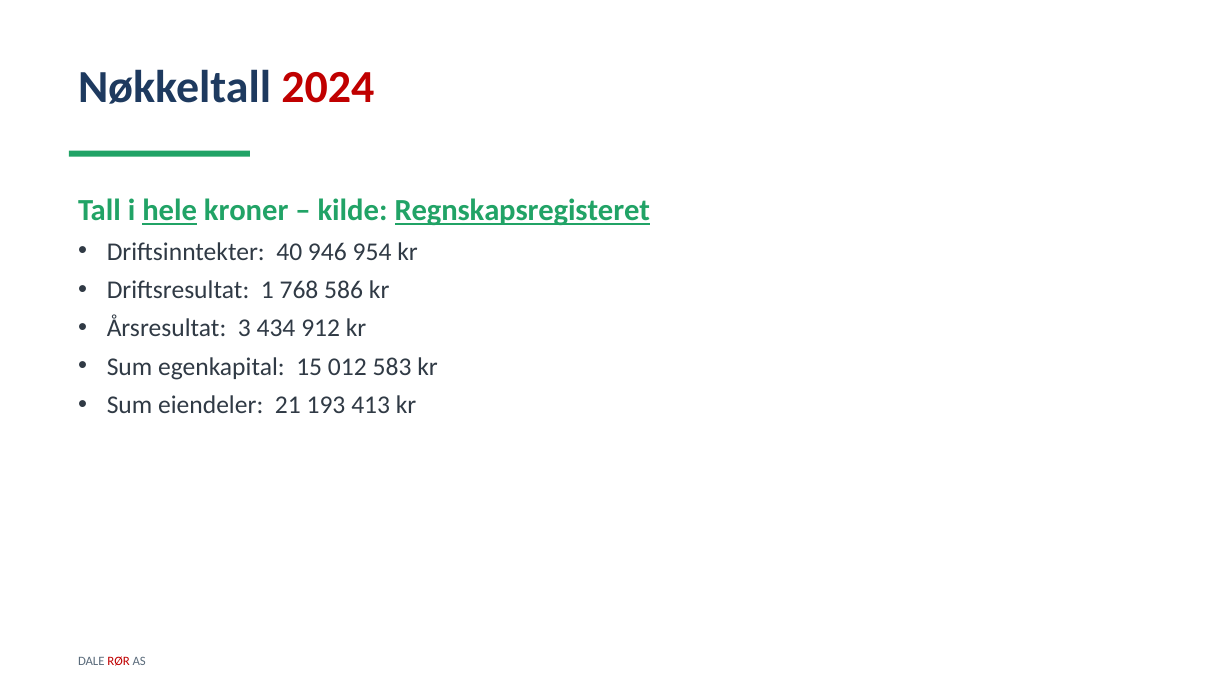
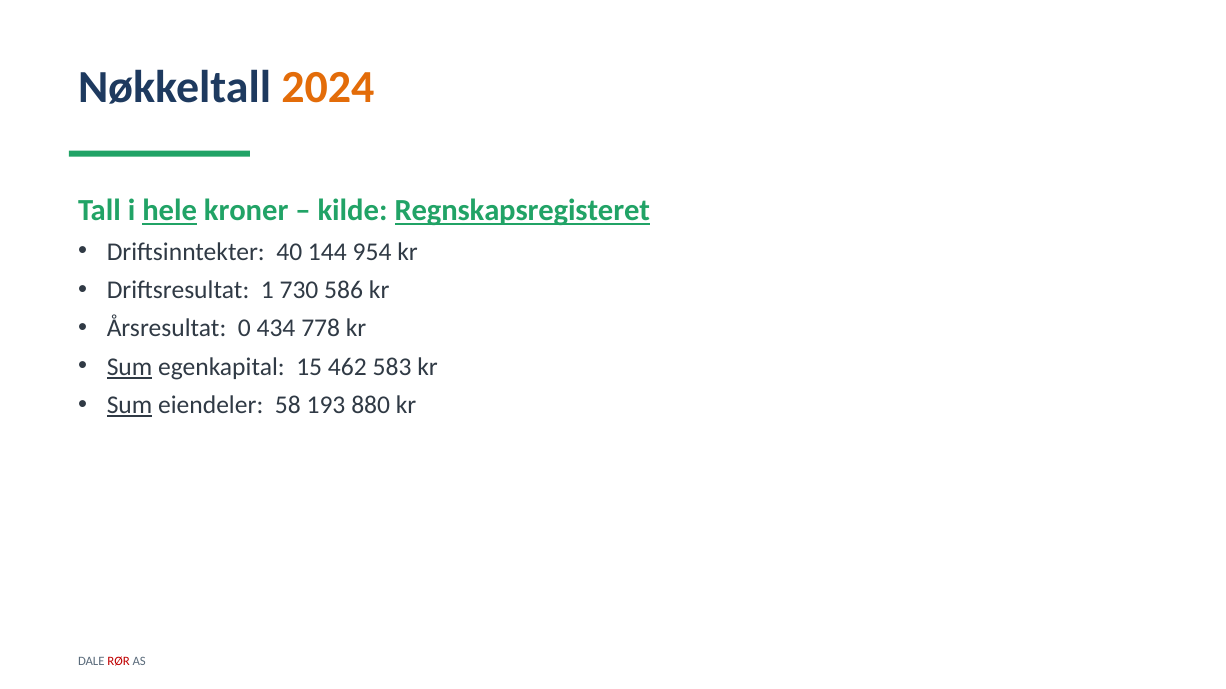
2024 colour: red -> orange (328, 88)
946: 946 -> 144 (327, 252)
768: 768 -> 730 (299, 290)
3: 3 -> 0 (244, 329)
912: 912 -> 778 (321, 329)
Sum underline: none -> present (130, 367)
012: 012 -> 462 (347, 367)
Sum underline: none -> present (130, 405)
21: 21 -> 58 (288, 405)
413: 413 -> 880 (371, 405)
